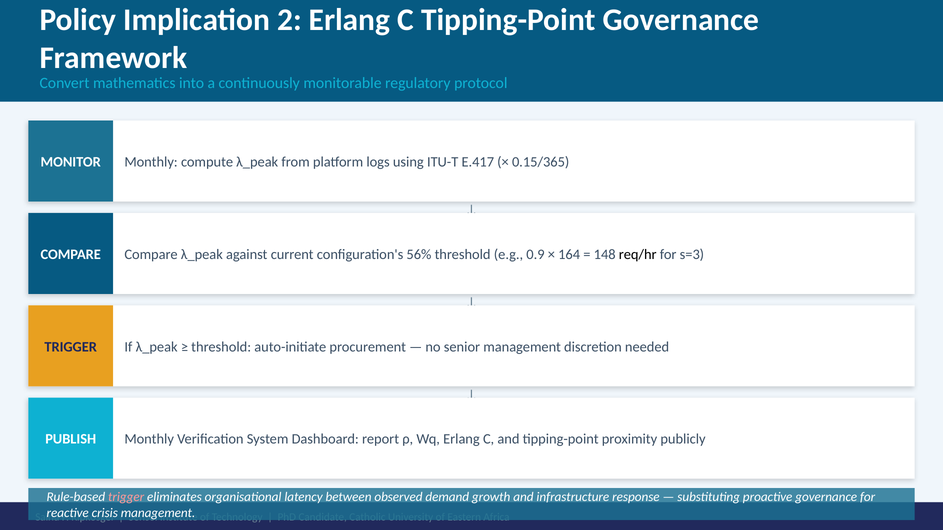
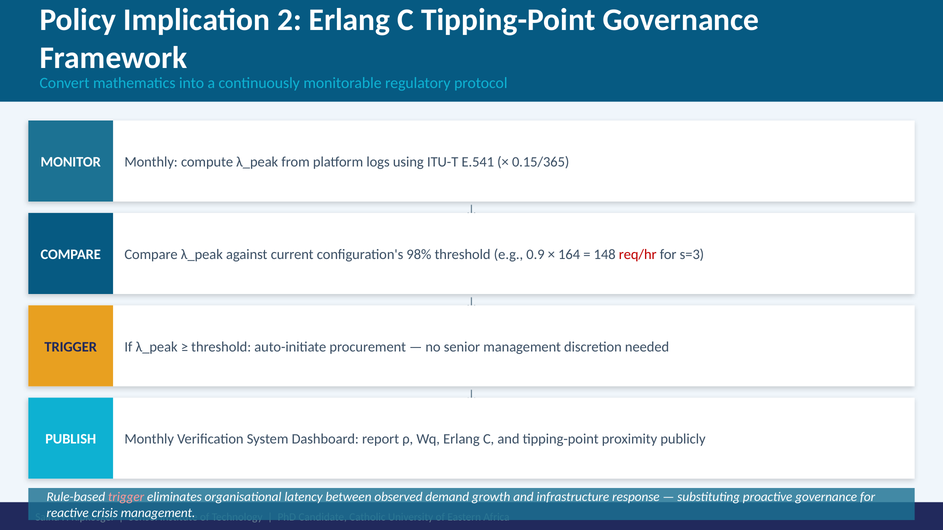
E.417: E.417 -> E.541 (478, 162)
56%: 56% -> 98% (419, 255)
req/hr colour: black -> red (638, 255)
